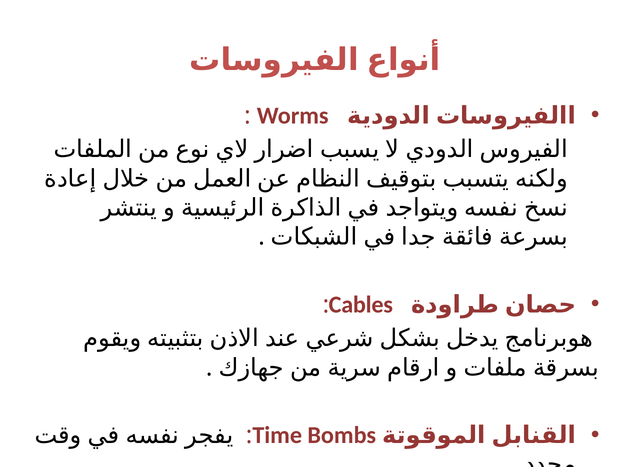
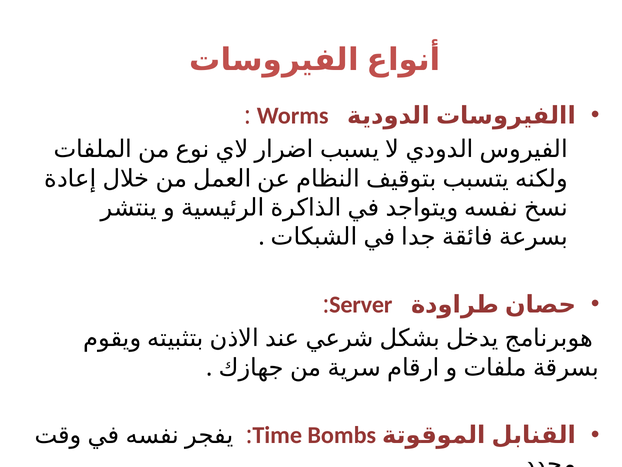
Cables: Cables -> Server (361, 304)
